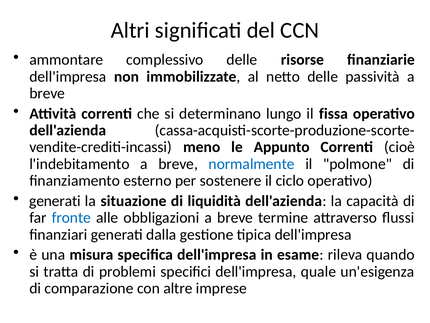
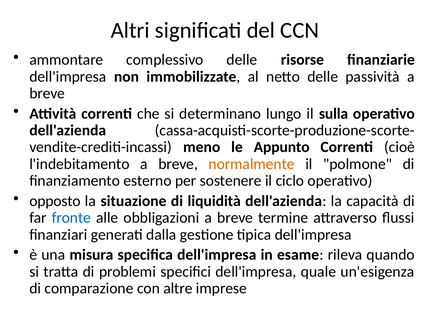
fissa: fissa -> sulla (334, 113)
normalmente colour: blue -> orange (252, 164)
generati: generati -> opposto (55, 201)
